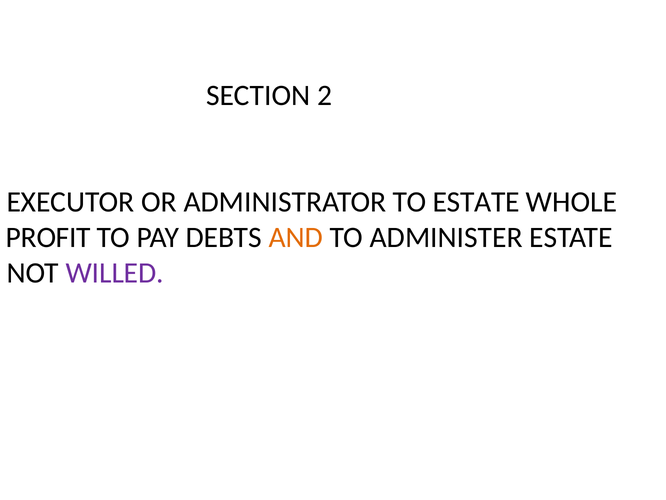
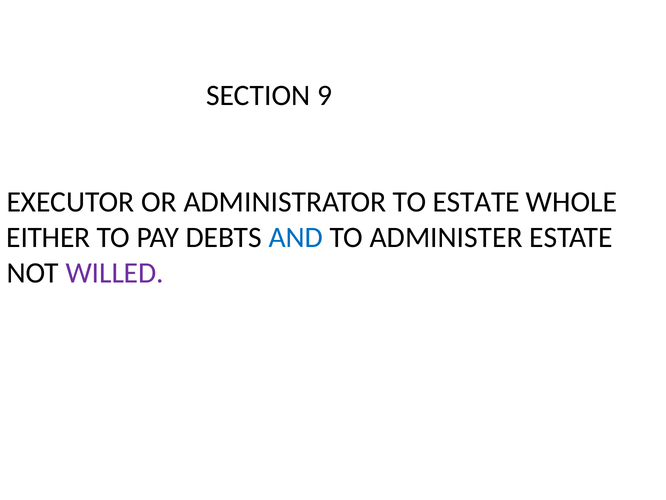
2: 2 -> 9 (325, 95)
PROFIT: PROFIT -> EITHER (48, 237)
AND colour: orange -> blue (296, 237)
